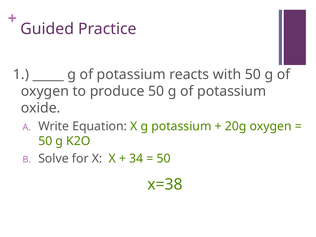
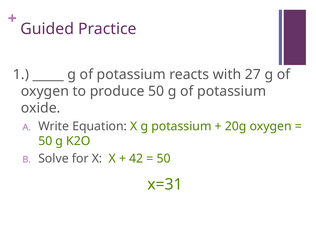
with 50: 50 -> 27 (253, 74)
34: 34 -> 42 (136, 159)
x=38: x=38 -> x=31 (165, 184)
